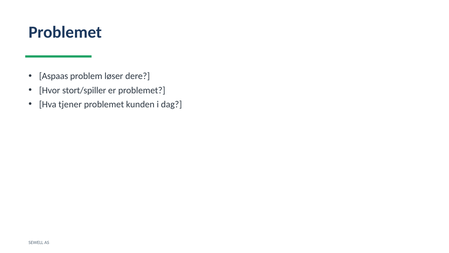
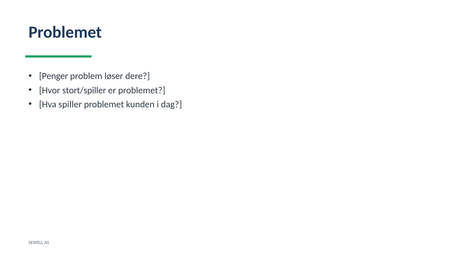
Aspaas: Aspaas -> Penger (54, 76)
tjener: tjener -> spiller (70, 104)
